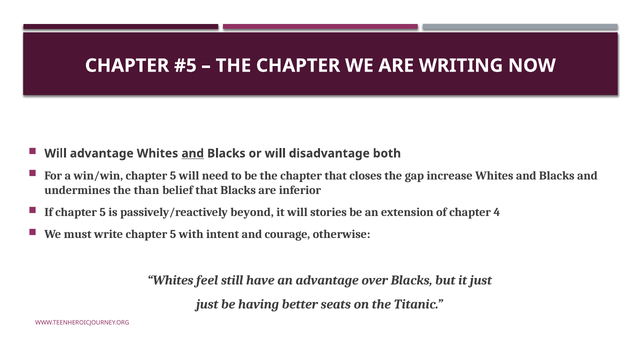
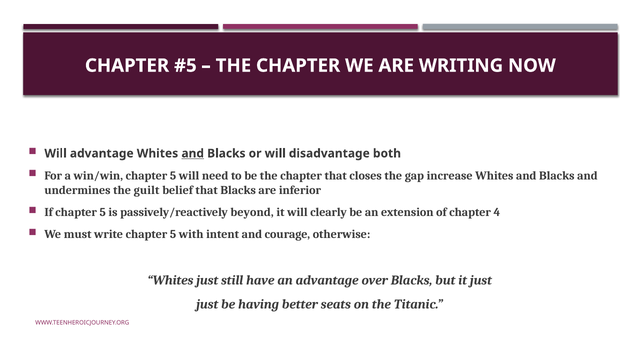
than: than -> guilt (147, 190)
stories: stories -> clearly (329, 212)
Whites feel: feel -> just (207, 280)
